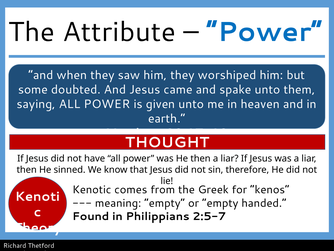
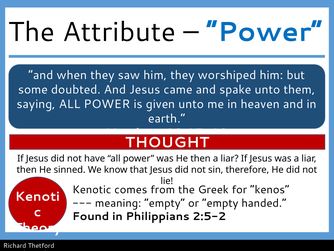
2:5-7: 2:5-7 -> 2:5-2 (209, 216)
